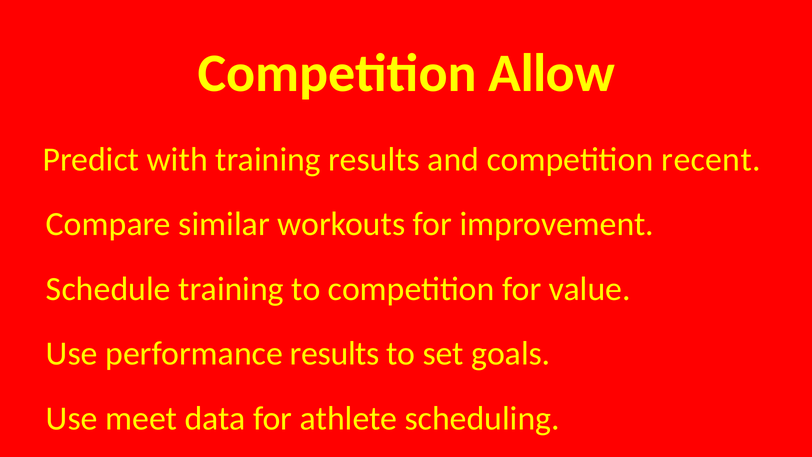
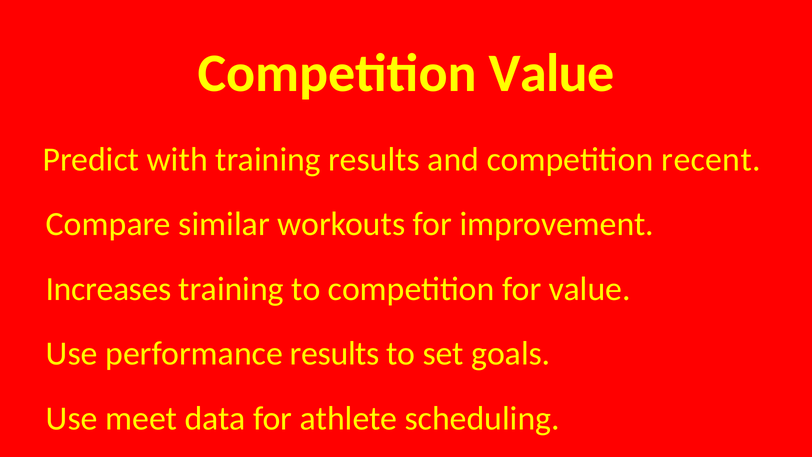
Competition Allow: Allow -> Value (552, 73)
Schedule: Schedule -> Increases (109, 289)
